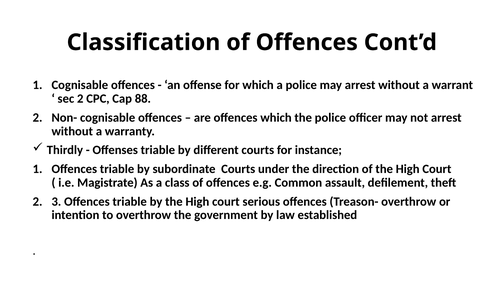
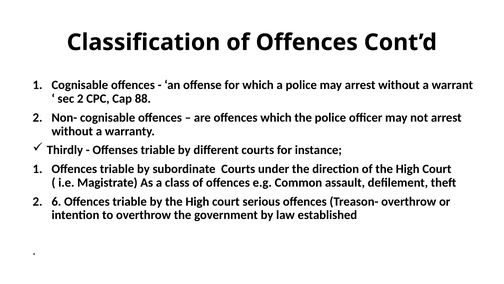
3: 3 -> 6 (56, 201)
